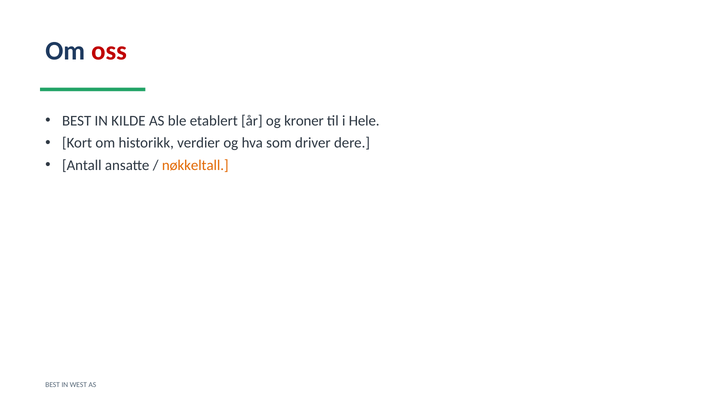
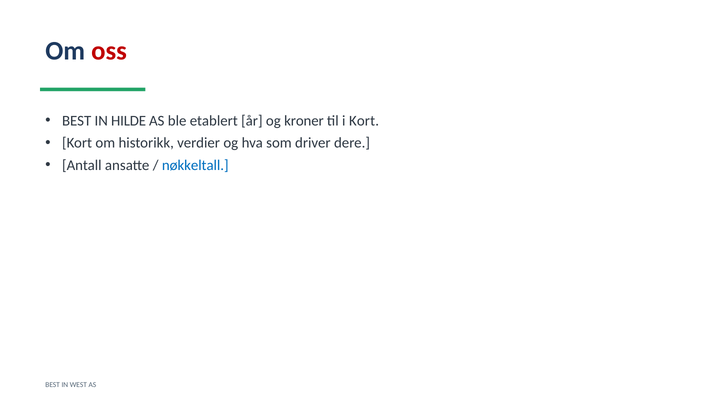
KILDE: KILDE -> HILDE (129, 121)
i Hele: Hele -> Kort (364, 121)
nøkkeltall colour: orange -> blue (195, 165)
